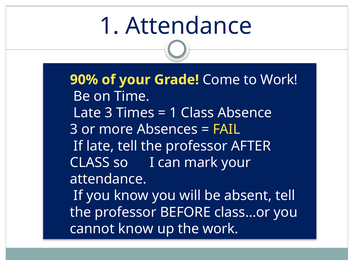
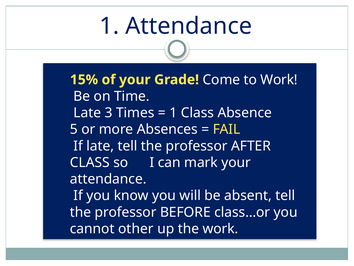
90%: 90% -> 15% (84, 80)
3: 3 -> 5 (74, 129)
cannot know: know -> other (136, 228)
